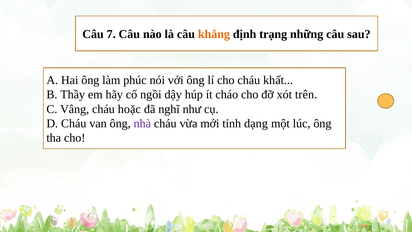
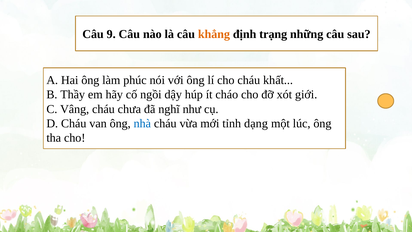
7: 7 -> 9 (111, 34)
trên: trên -> giới (306, 95)
hoặc: hoặc -> chưa (129, 109)
nhà colour: purple -> blue (142, 123)
